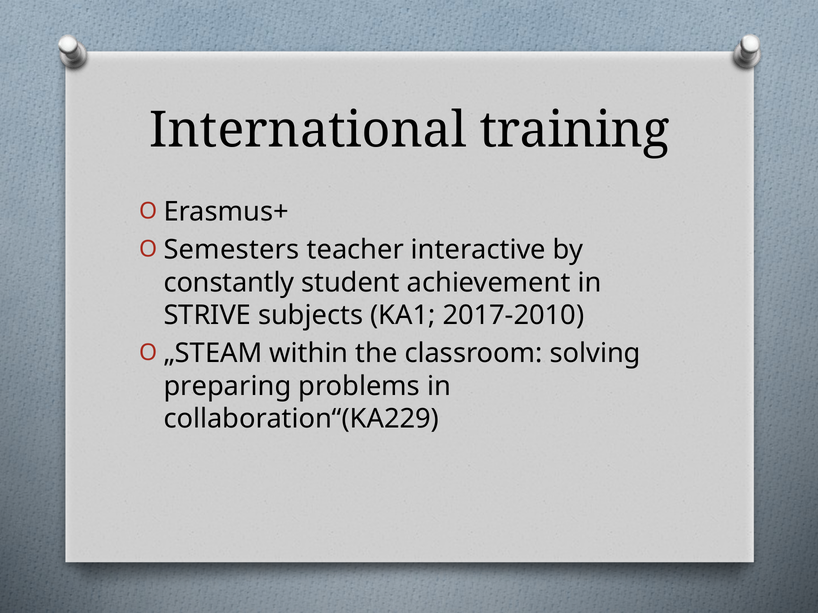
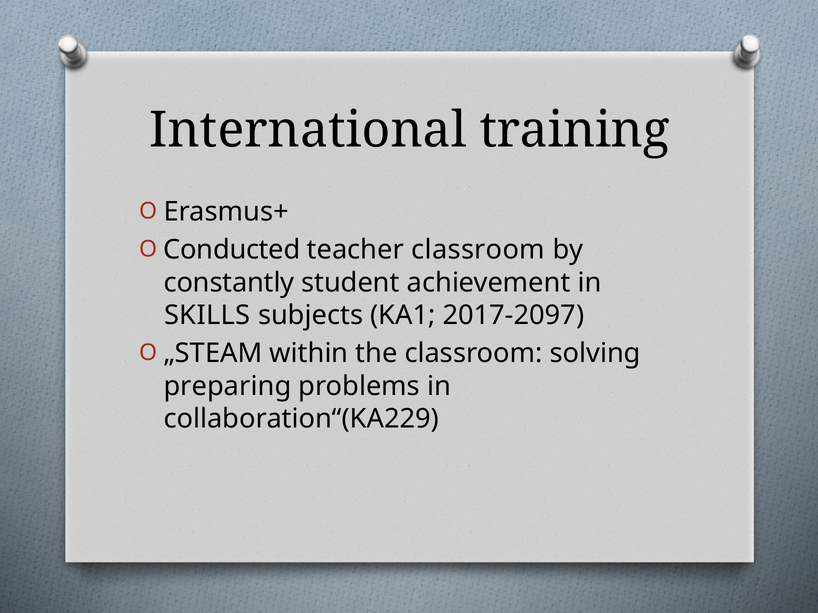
Semesters: Semesters -> Conducted (232, 250)
teacher interactive: interactive -> classroom (478, 250)
STRIVE: STRIVE -> SKILLS (207, 316)
2017-2010: 2017-2010 -> 2017-2097 (513, 316)
